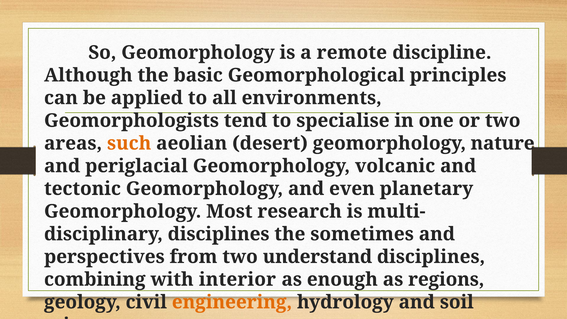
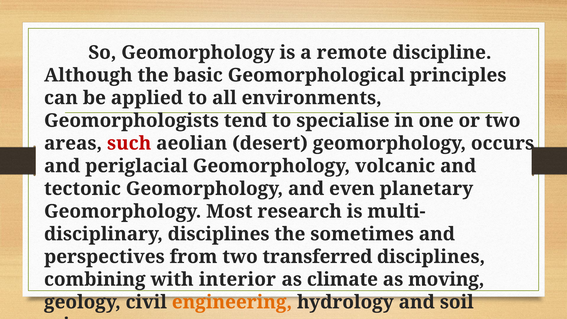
such colour: orange -> red (129, 143)
nature: nature -> occurs (502, 143)
understand: understand -> transferred (317, 257)
enough: enough -> climate (342, 279)
regions: regions -> moving (446, 279)
